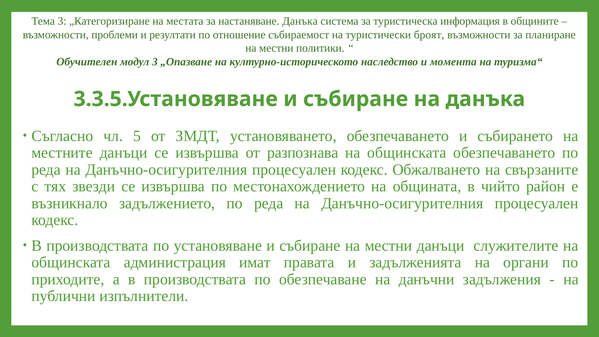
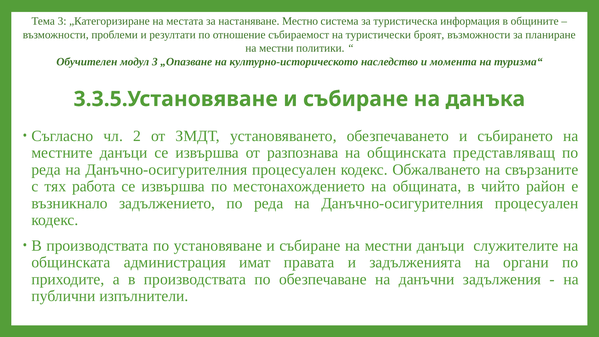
настаняване Данъка: Данъка -> Местно (300, 21)
5: 5 -> 2 (137, 136)
общинската обезпечаването: обезпечаването -> представляващ (504, 153)
звезди: звезди -> работа (94, 186)
